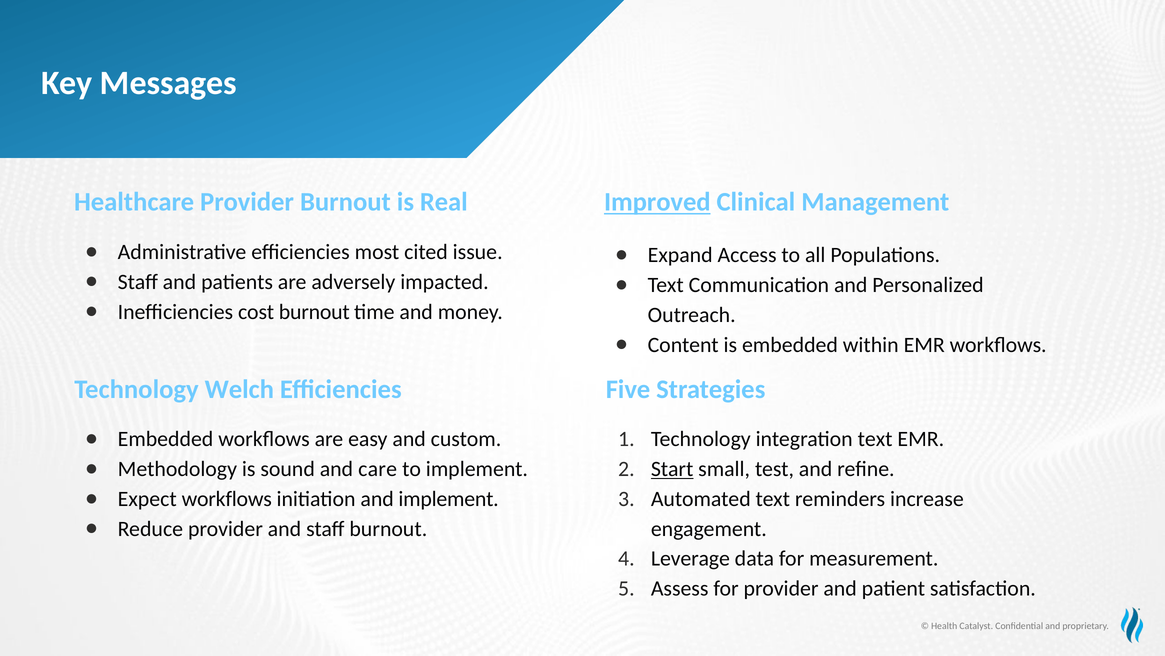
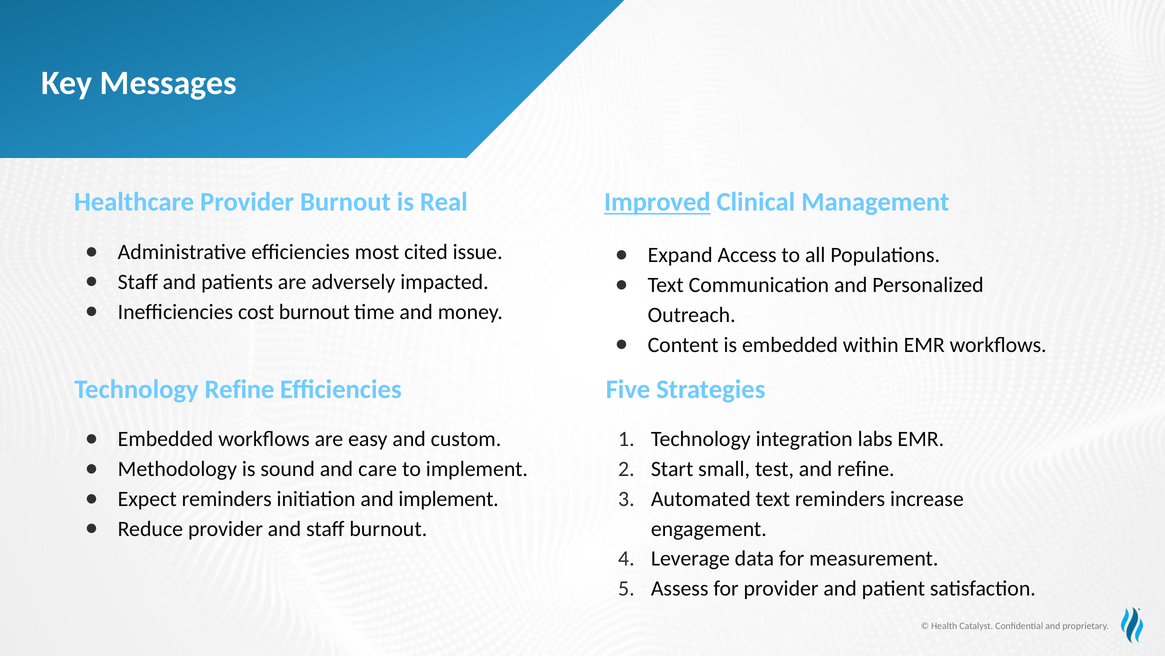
Technology Welch: Welch -> Refine (239, 389)
integration text: text -> labs (875, 439)
Start underline: present -> none (672, 469)
Expect workflows: workflows -> reminders (227, 498)
